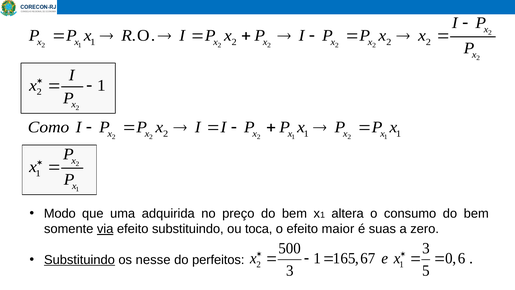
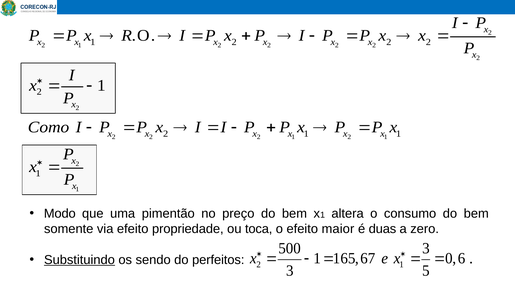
adquirida: adquirida -> pimentão (168, 213)
via underline: present -> none (105, 229)
efeito substituindo: substituindo -> propriedade (188, 229)
suas: suas -> duas (382, 229)
nesse: nesse -> sendo (153, 260)
